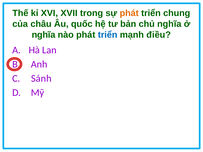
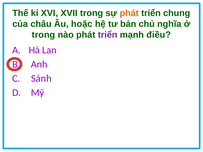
quốc: quốc -> hoặc (82, 24)
nghĩa: nghĩa -> trong (43, 35)
triển colour: blue -> purple (108, 35)
